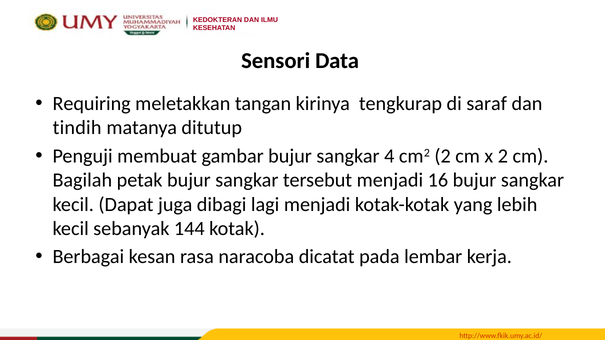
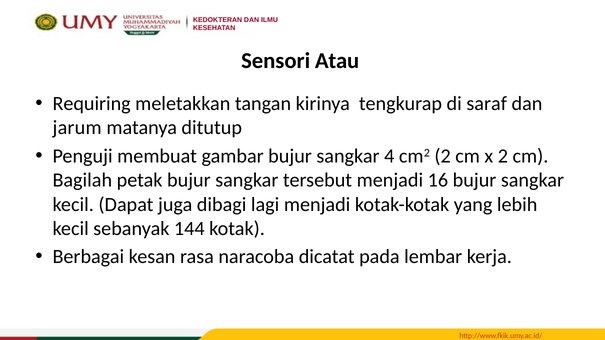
Data: Data -> Atau (337, 61)
tindih: tindih -> jarum (77, 128)
